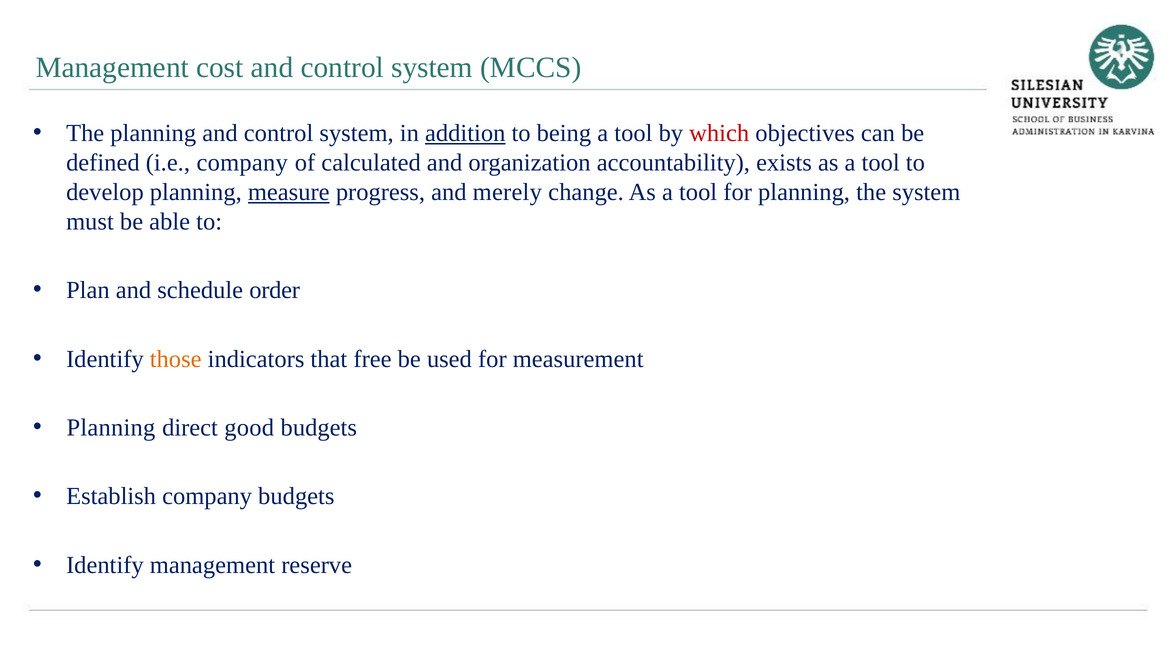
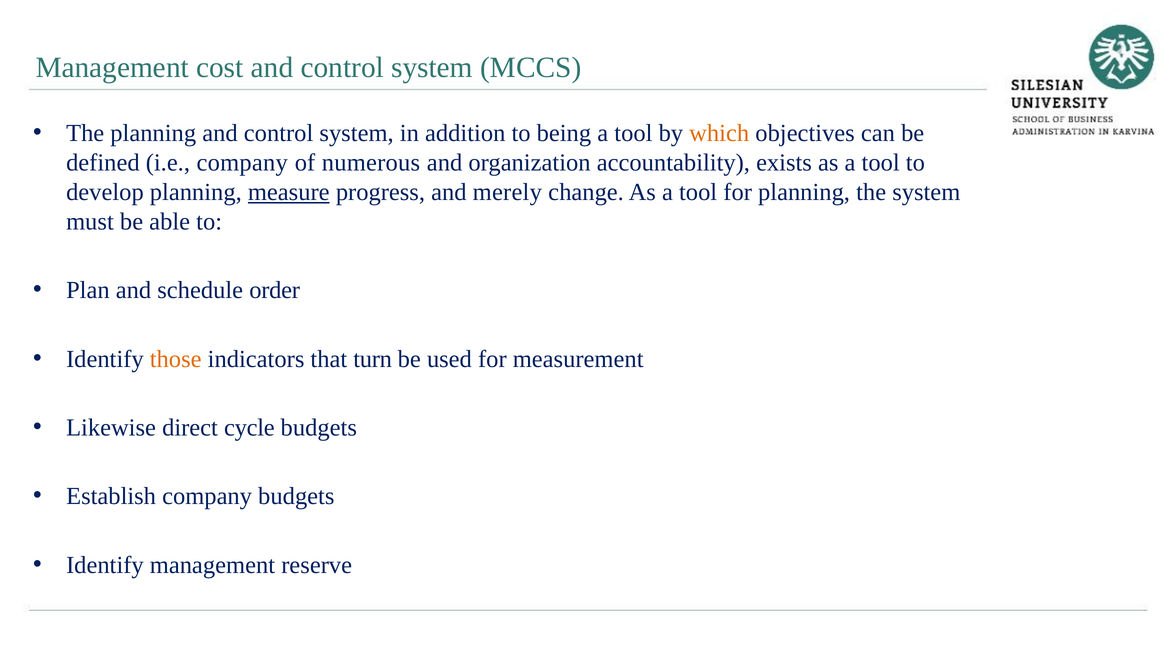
addition underline: present -> none (465, 133)
which colour: red -> orange (719, 133)
calculated: calculated -> numerous (371, 163)
free: free -> turn (373, 359)
Planning: Planning -> Likewise (111, 427)
good: good -> cycle (249, 427)
